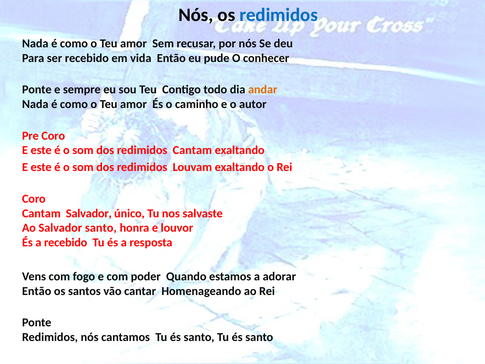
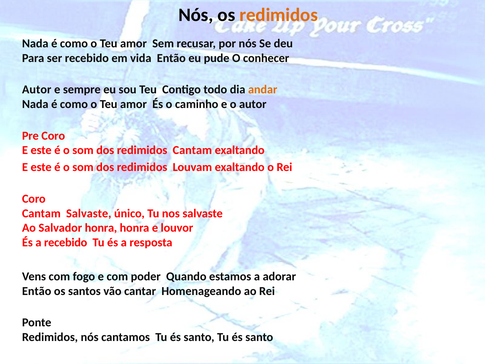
redimidos colour: blue -> orange (279, 15)
Ponte: Ponte -> Autor (37, 90)
Cantam Salvador: Salvador -> Salvaste (89, 213)
Salvador santo: santo -> honra (101, 228)
